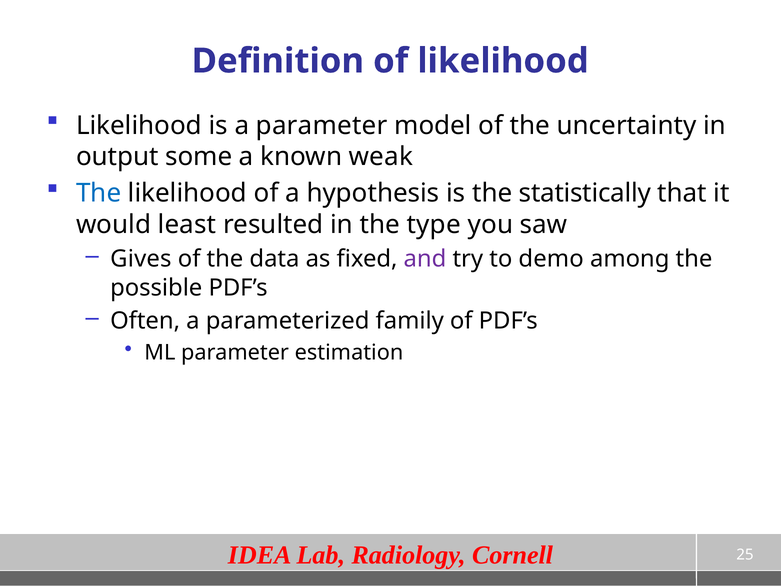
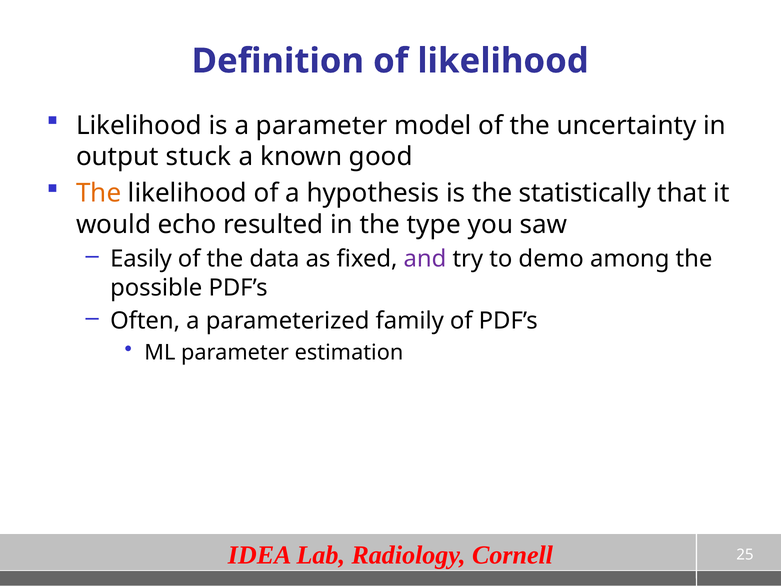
some: some -> stuck (199, 157)
weak: weak -> good (381, 157)
The colour: blue -> orange (99, 193)
least: least -> echo (187, 224)
Gives: Gives -> Easily (141, 259)
